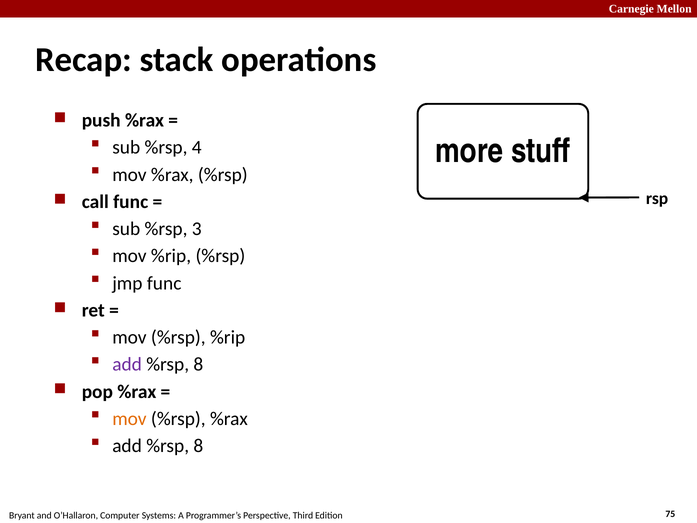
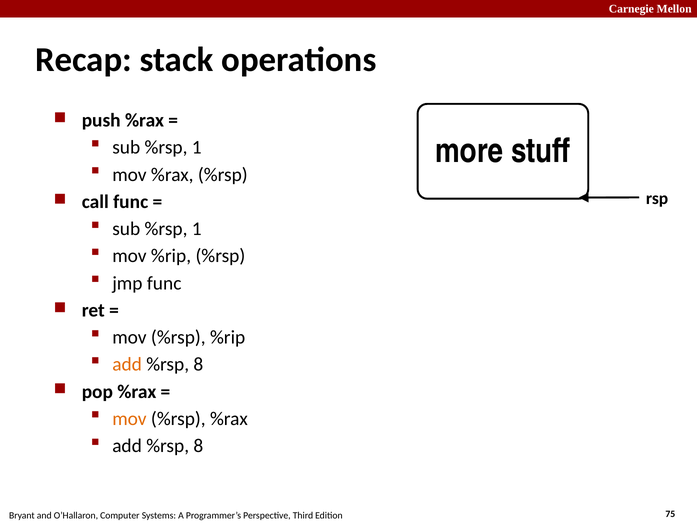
4: 4 -> 1 (197, 147)
3: 3 -> 1 (197, 229)
add colour: purple -> orange (127, 364)
